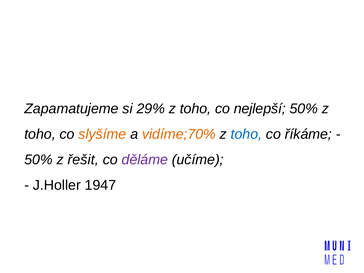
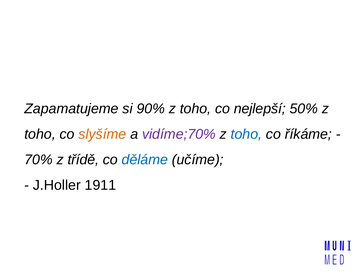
29%: 29% -> 90% (151, 109)
vidíme;70% colour: orange -> purple (179, 134)
50%: 50% -> 70% (38, 160)
řešit: řešit -> třídě (83, 160)
děláme colour: purple -> blue (145, 160)
1947: 1947 -> 1911 (100, 185)
